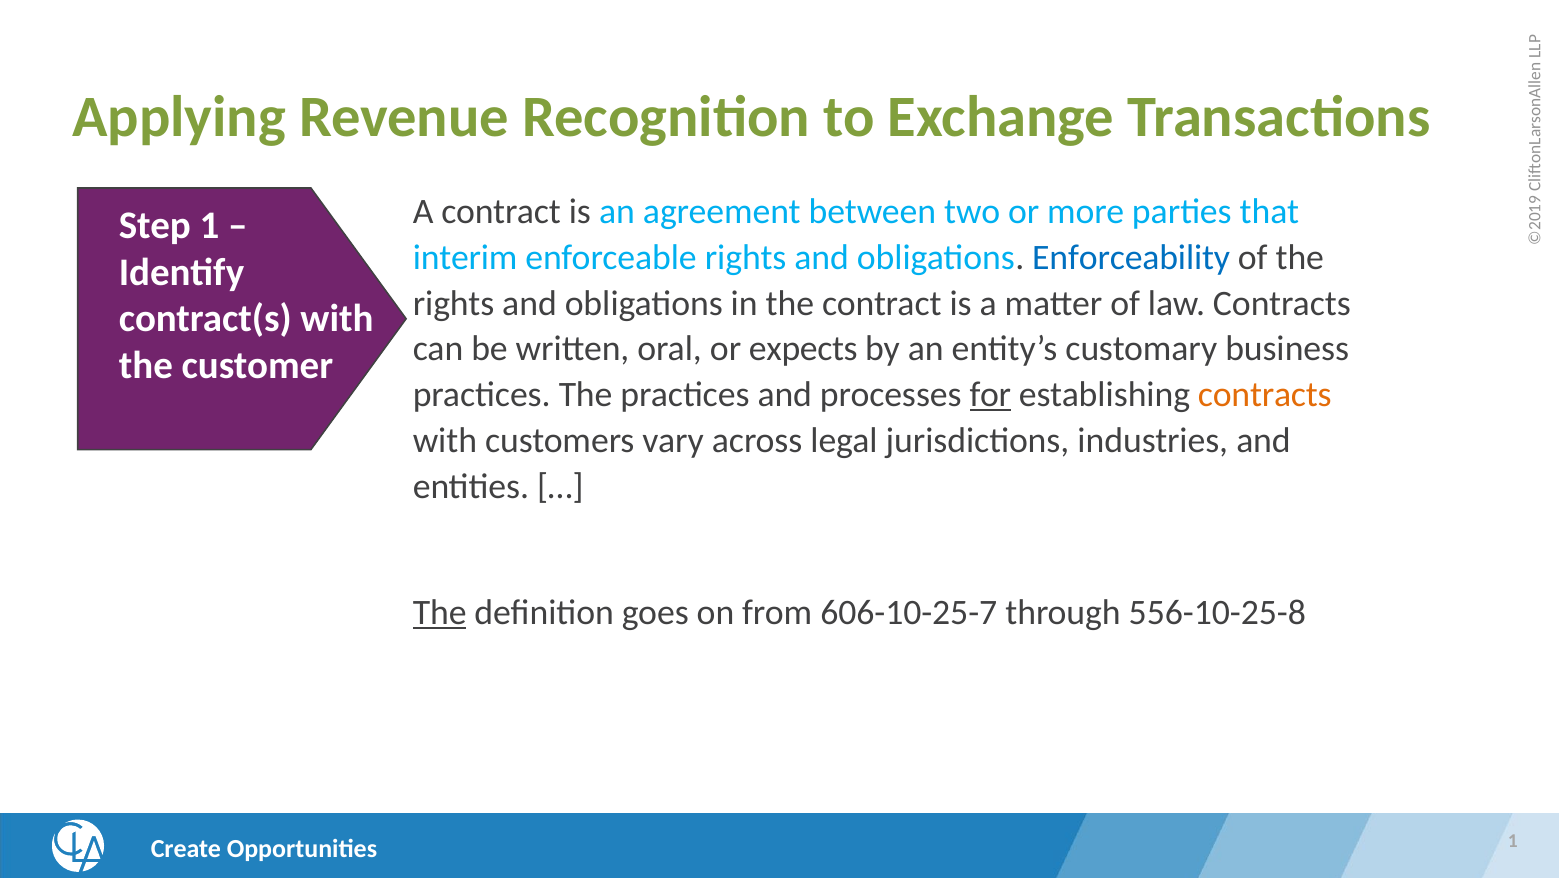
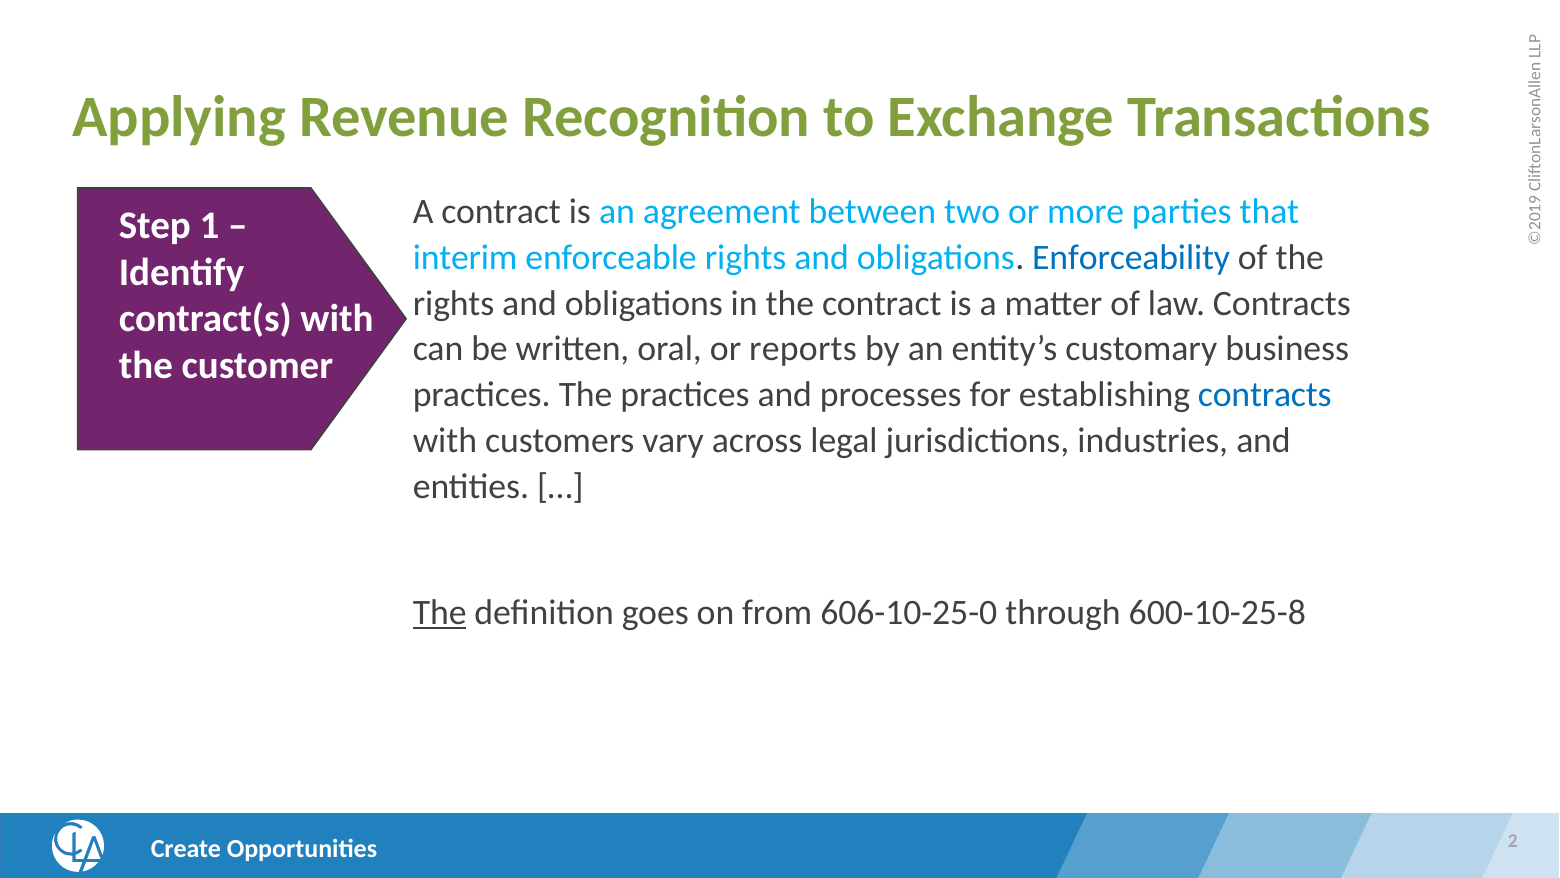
expects: expects -> reports (803, 349)
for underline: present -> none (990, 395)
contracts colour: orange -> blue (1265, 395)
606-10-25-7: 606-10-25-7 -> 606-10-25-0 (909, 613)
556-10-25-8: 556-10-25-8 -> 600-10-25-8 (1217, 613)
1: 1 -> 2 (1513, 841)
